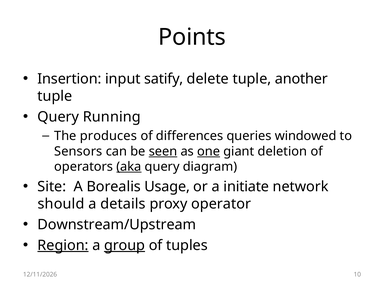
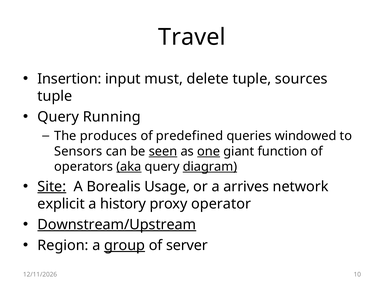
Points: Points -> Travel (192, 37)
satify: satify -> must (164, 79)
another: another -> sources (301, 79)
differences: differences -> predefined (190, 136)
deletion: deletion -> function (282, 151)
diagram underline: none -> present (210, 167)
Site underline: none -> present (52, 187)
initiate: initiate -> arrives (246, 187)
should: should -> explicit (61, 204)
details: details -> history (123, 204)
Downstream/Upstream underline: none -> present (117, 225)
Region underline: present -> none (63, 245)
tuples: tuples -> server (187, 245)
